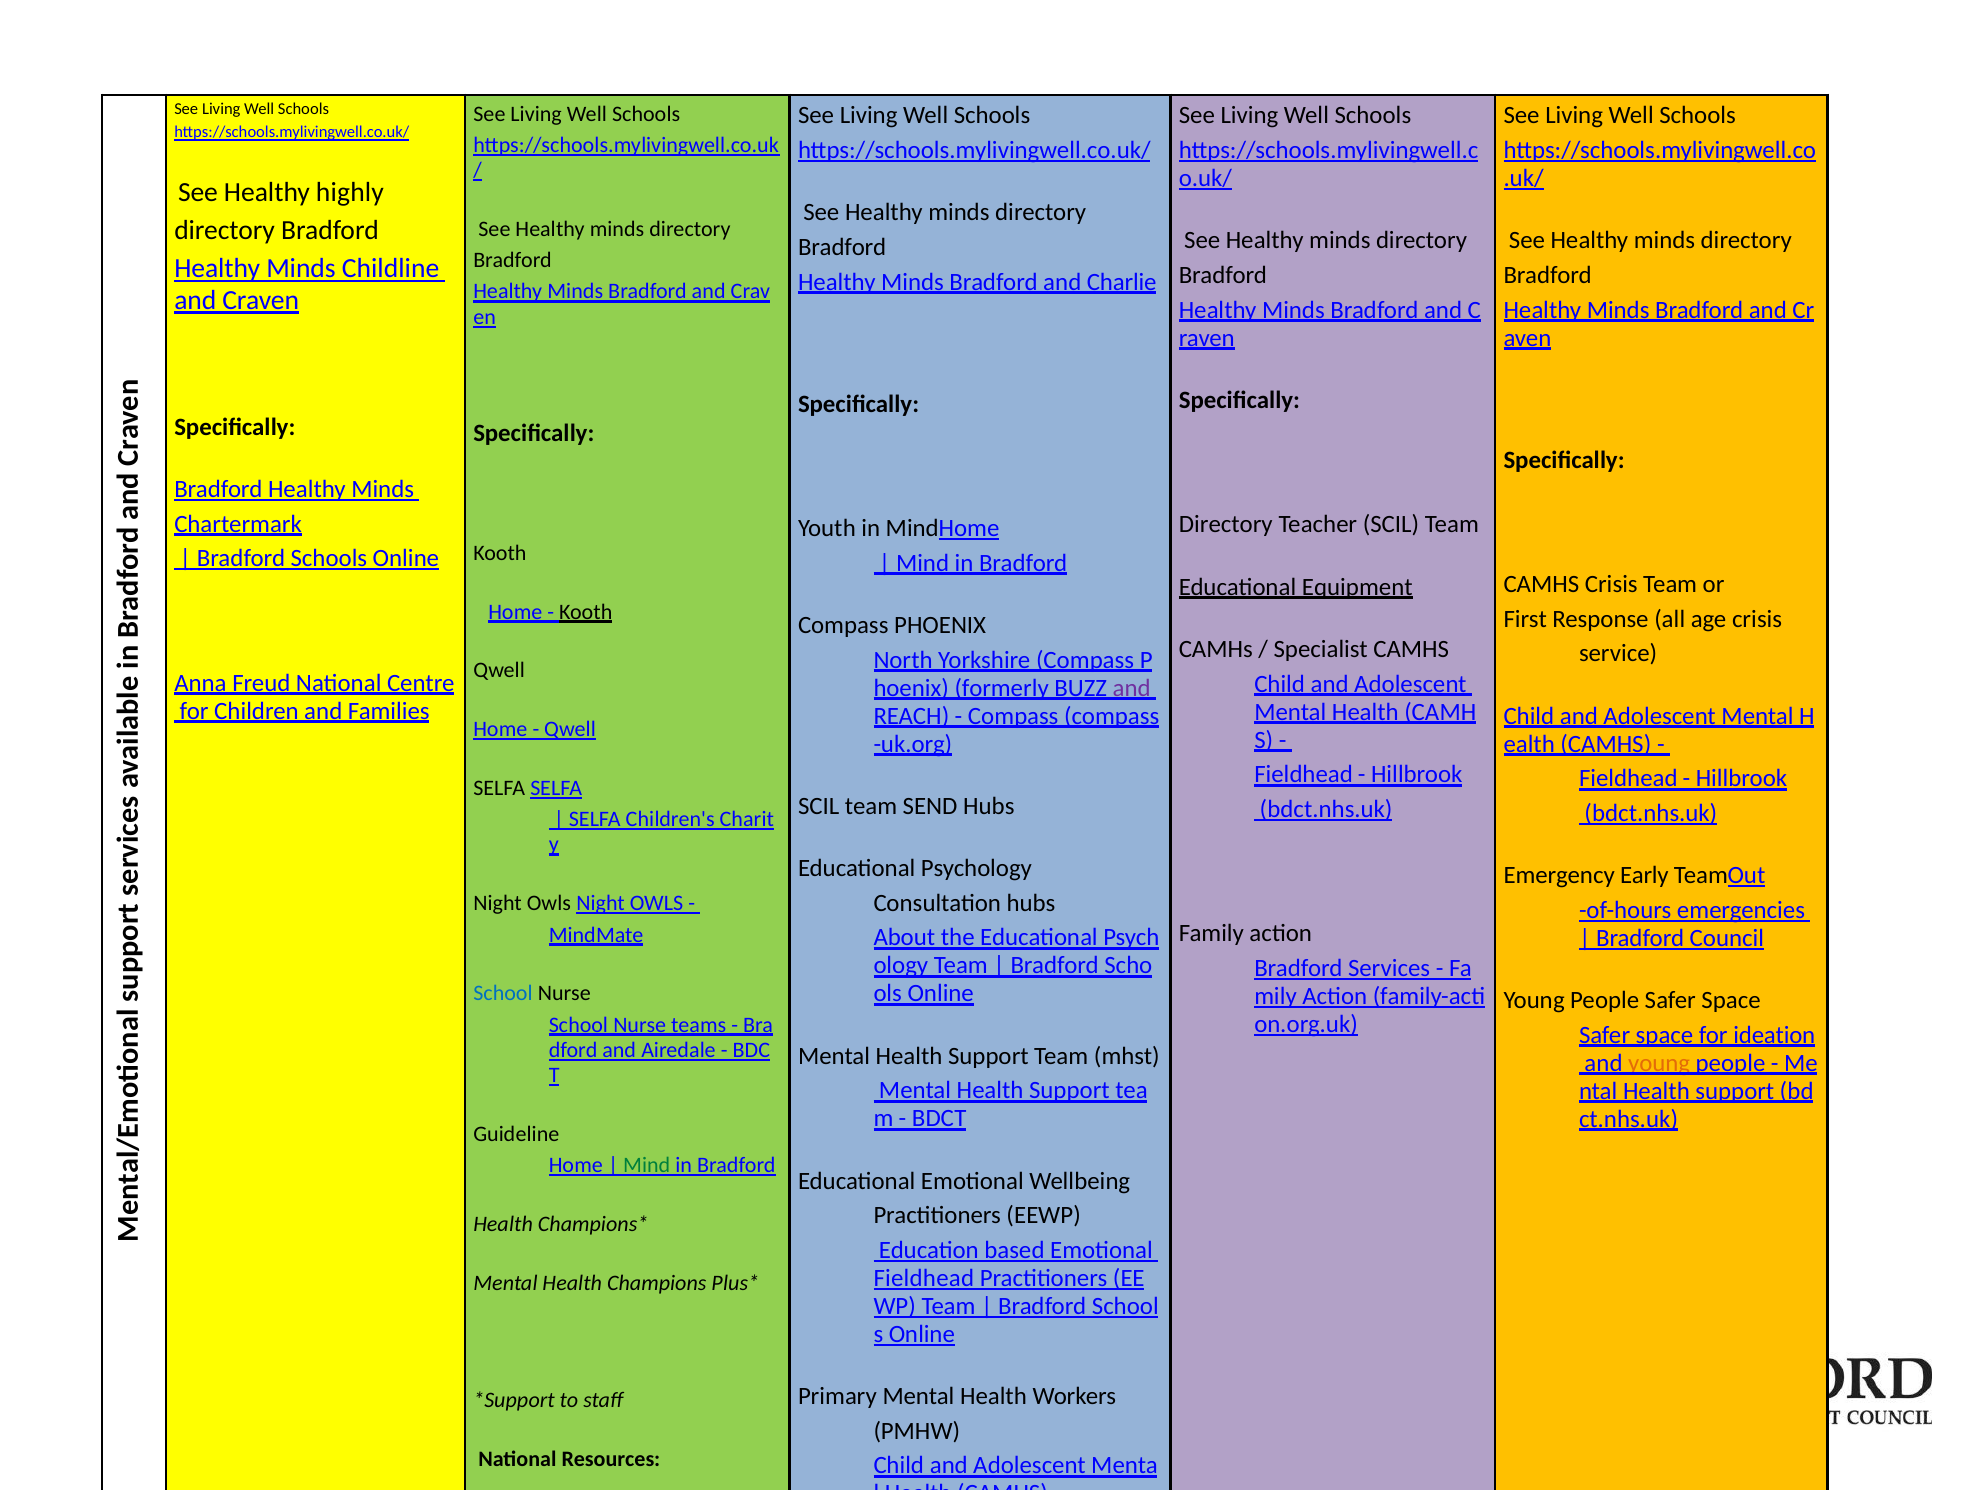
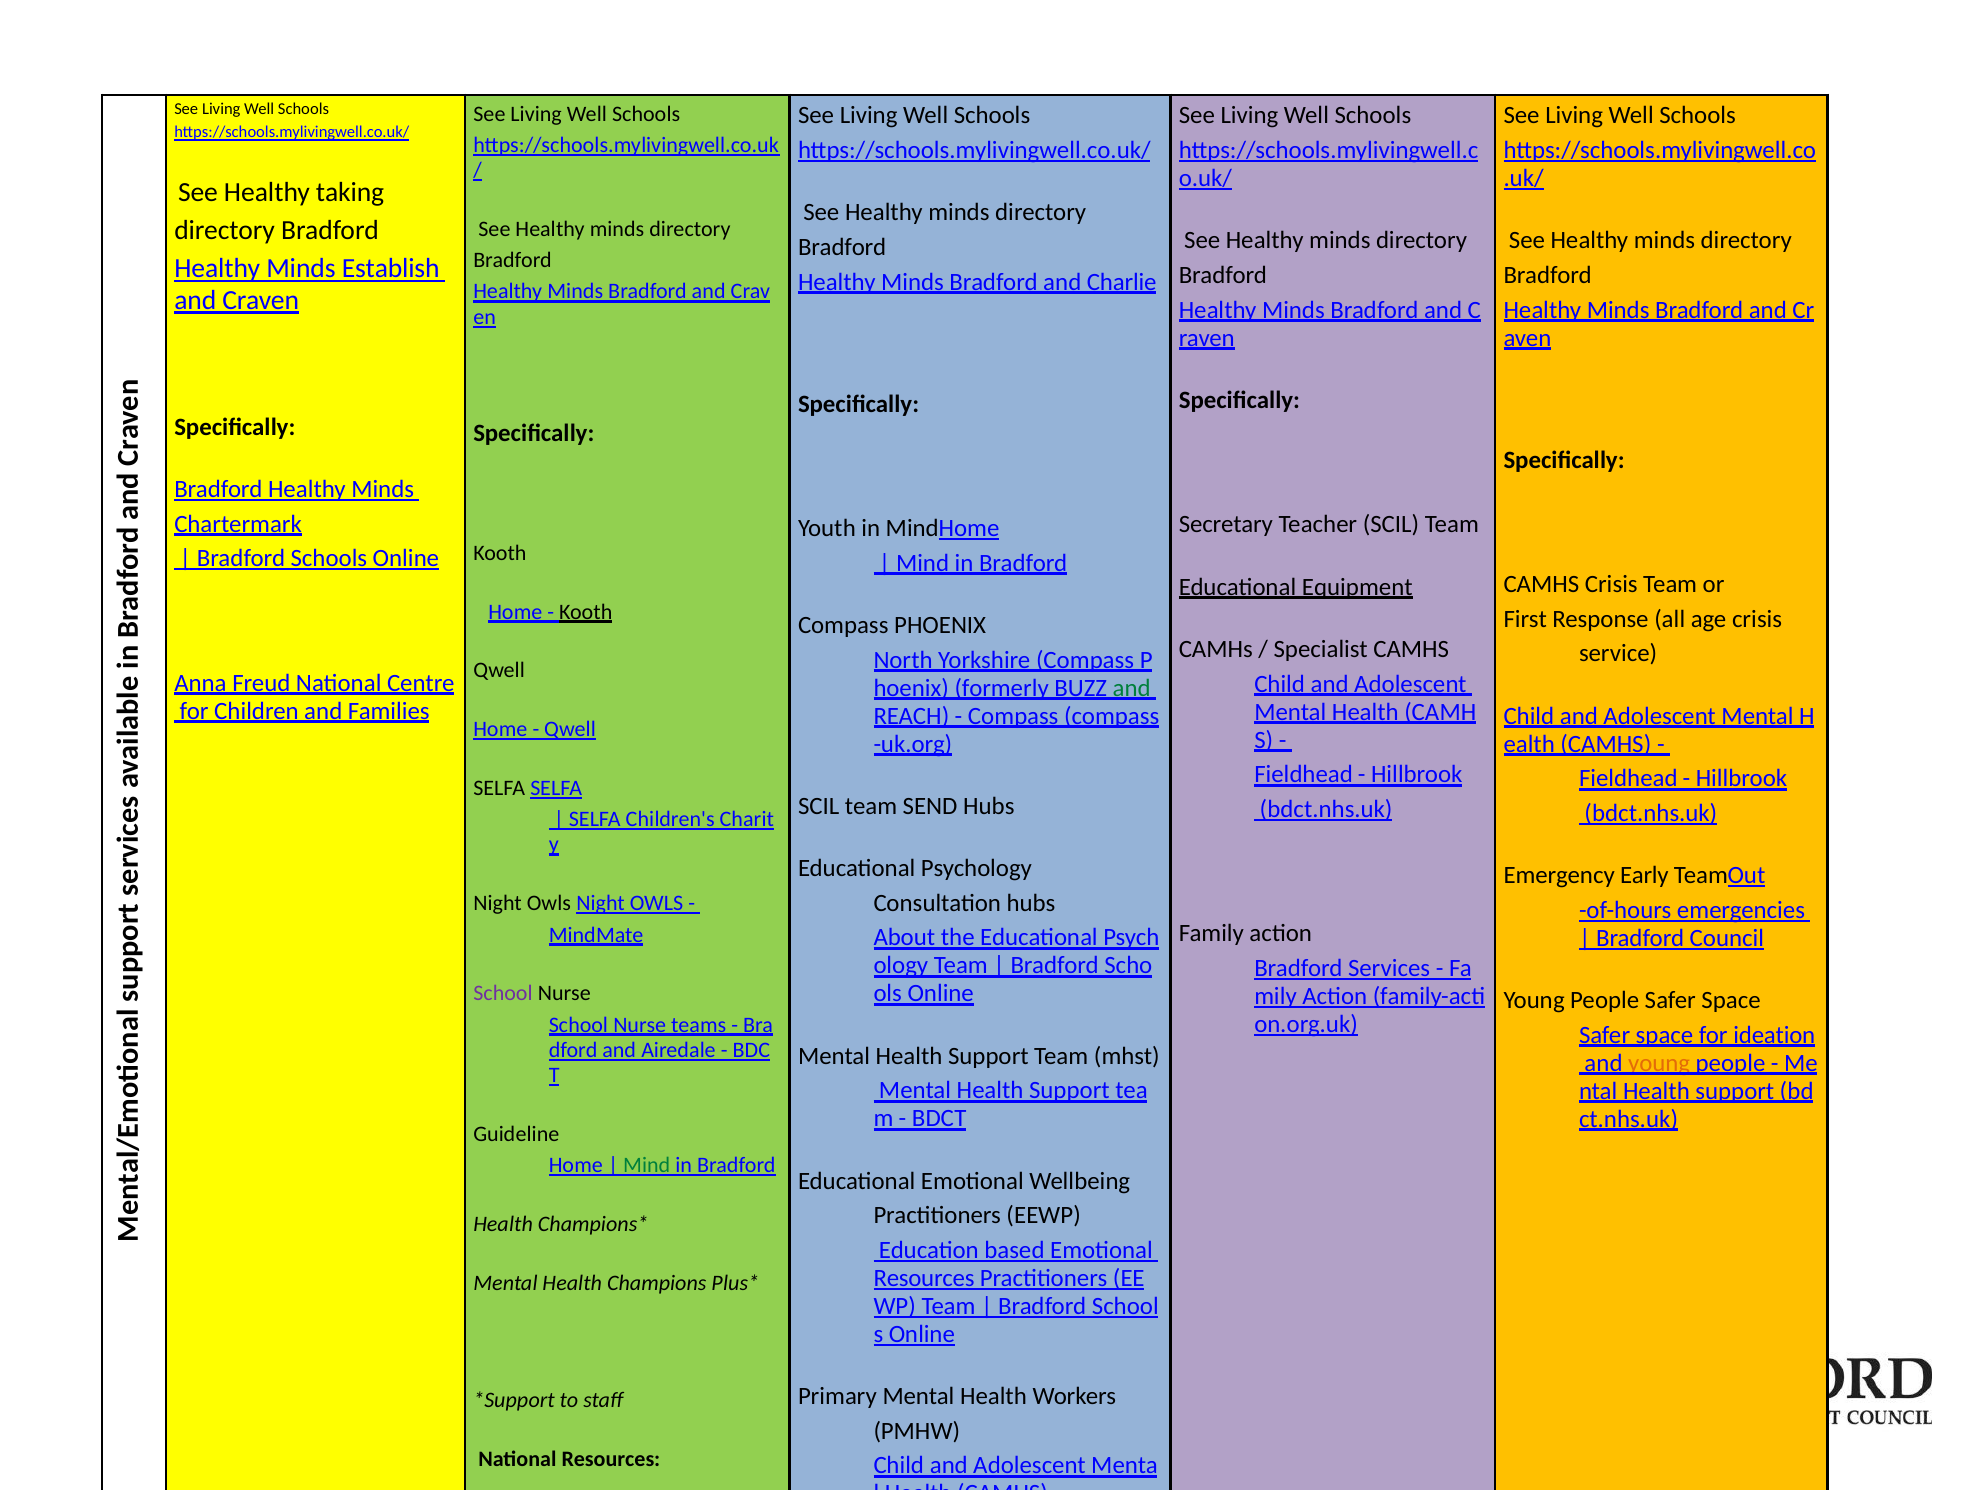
highly: highly -> taking (350, 192)
Minds Childline: Childline -> Establish (391, 269)
Directory: Directory -> Secretary (1226, 525)
and colour: purple -> green (1132, 688)
School colour: blue -> purple (503, 993)
Fieldhead: Fieldhead -> Resources (924, 1278)
